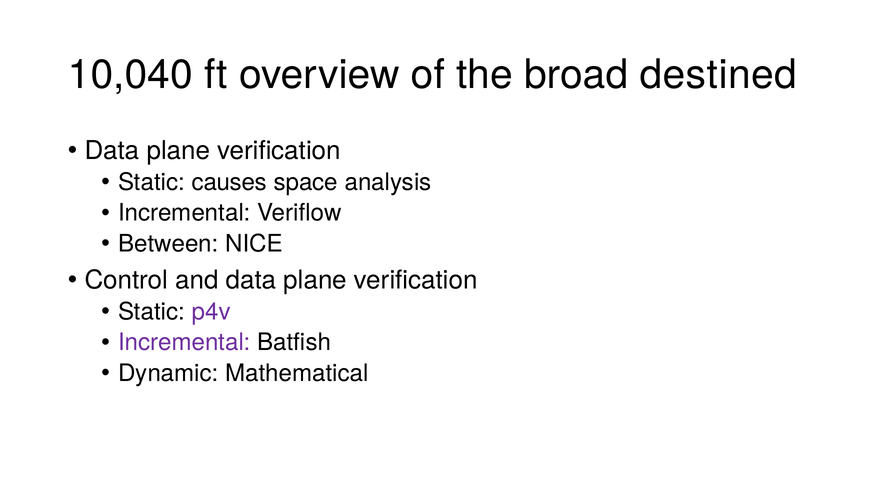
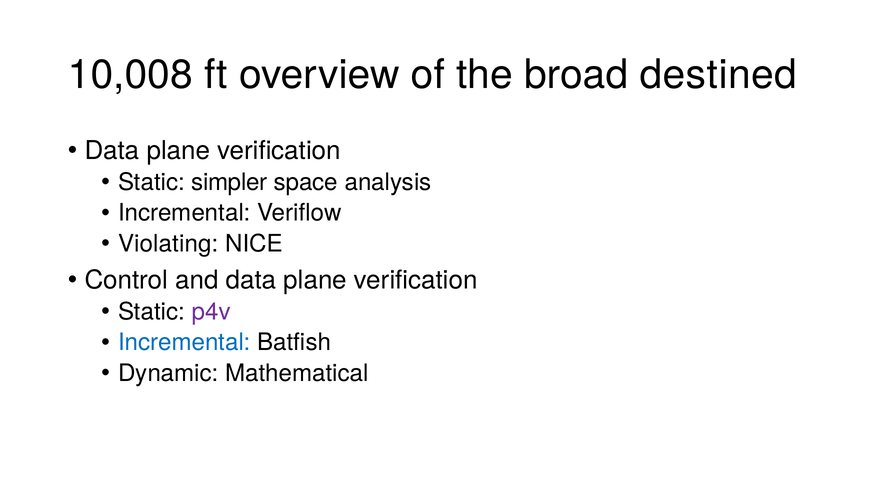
10,040: 10,040 -> 10,008 (130, 75)
causes: causes -> simpler (229, 182)
Between: Between -> Violating (168, 244)
Incremental colour: purple -> blue (184, 343)
